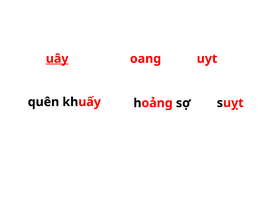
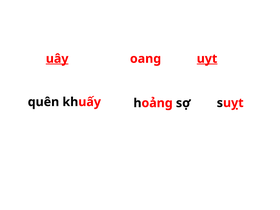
uyt underline: none -> present (207, 59)
